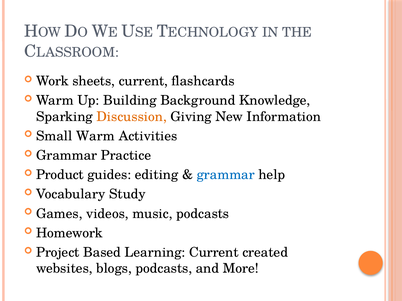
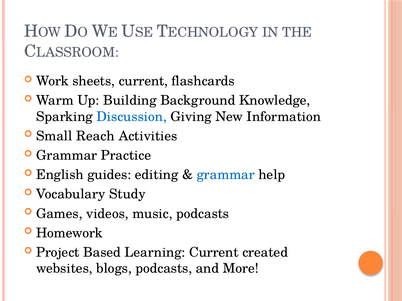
Discussion colour: orange -> blue (132, 117)
Small Warm: Warm -> Reach (95, 136)
Product: Product -> English (60, 175)
